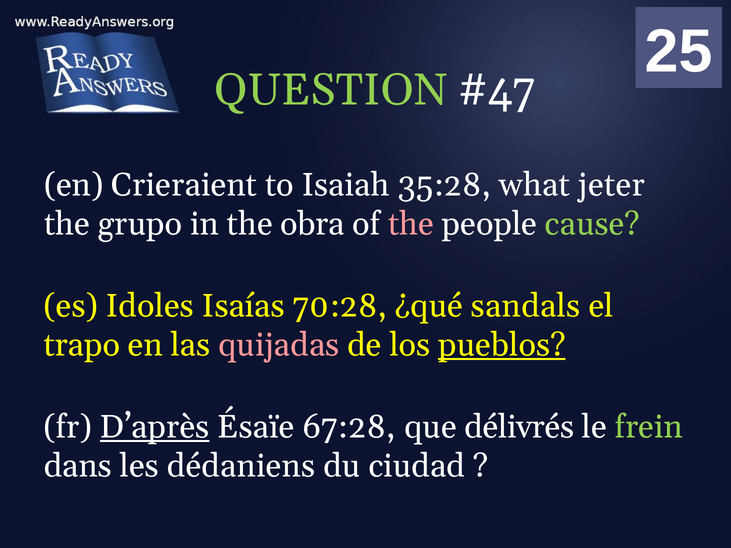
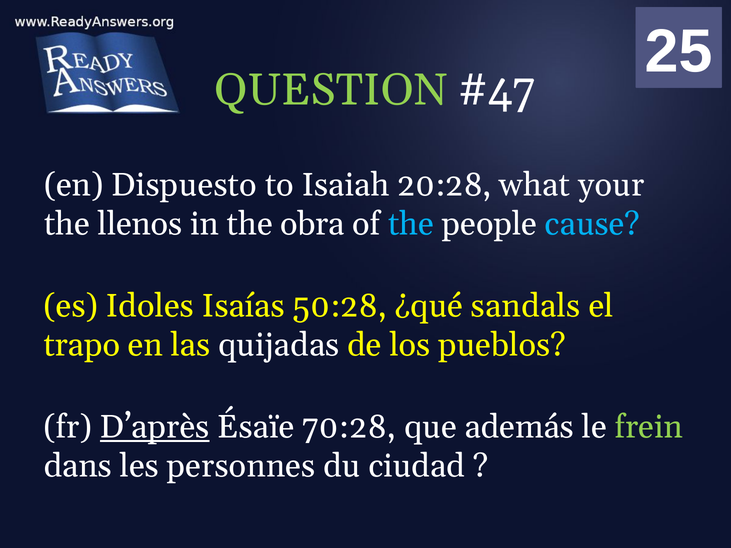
Crieraient: Crieraient -> Dispuesto (184, 185)
35:28: 35:28 -> 20:28 (444, 185)
jeter: jeter -> your (612, 185)
grupo: grupo -> llenos (140, 224)
the colour: pink -> light blue (411, 224)
cause colour: light green -> light blue (593, 224)
70:28: 70:28 -> 50:28 (340, 306)
quijadas colour: pink -> white (279, 345)
pueblos underline: present -> none (502, 345)
67:28: 67:28 -> 70:28 (349, 427)
délivrés: délivrés -> además (519, 427)
dédaniens: dédaniens -> personnes (241, 466)
